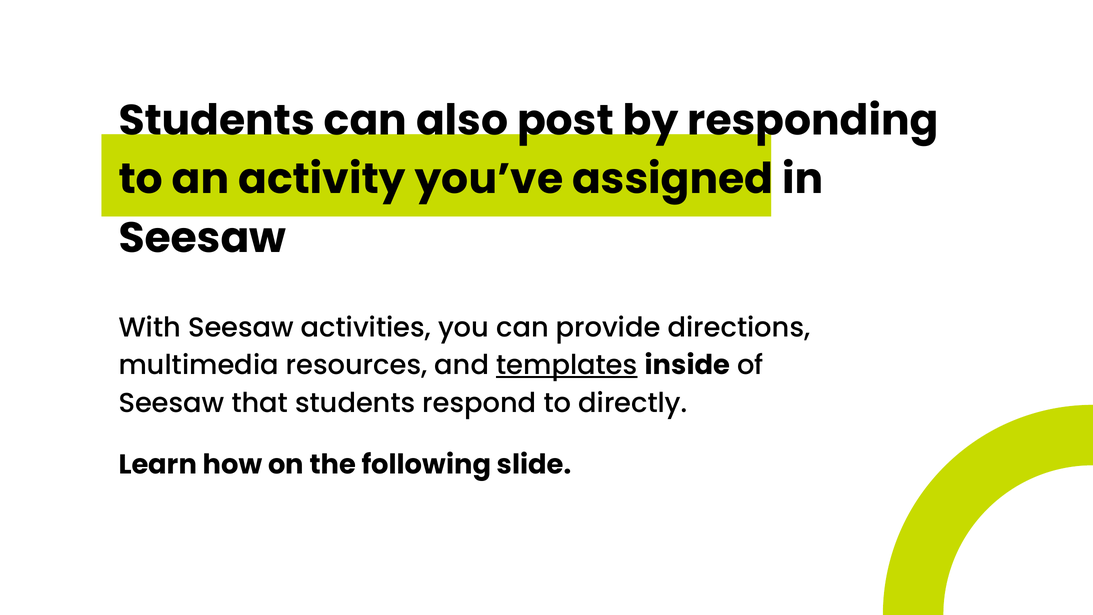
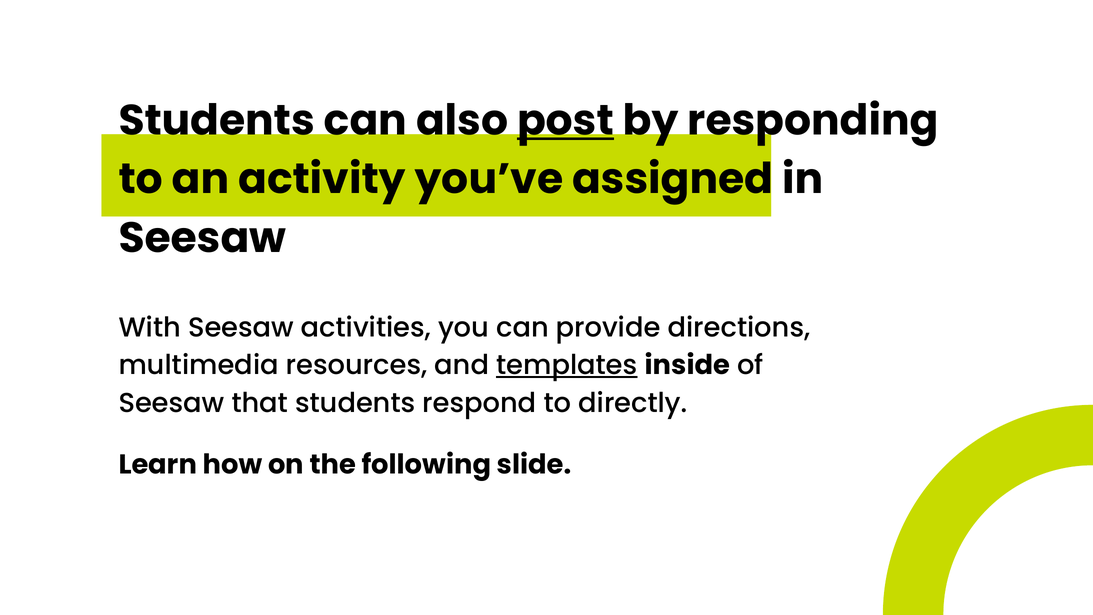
post underline: none -> present (566, 121)
